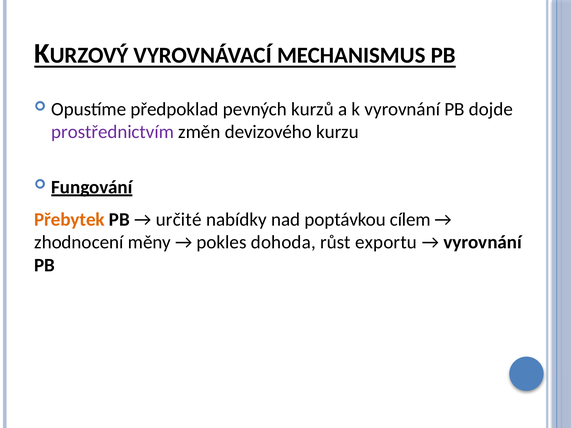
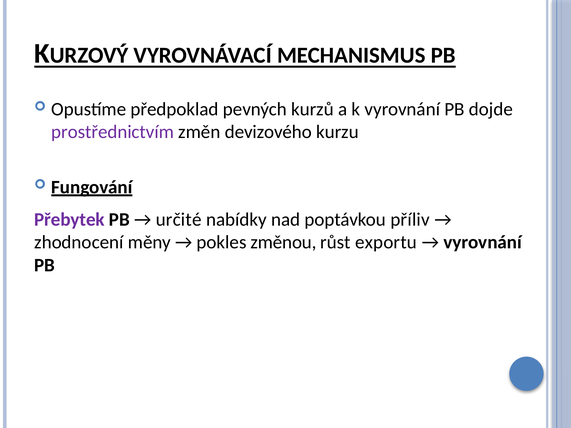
Přebytek colour: orange -> purple (69, 220)
cílem: cílem -> příliv (410, 220)
dohoda: dohoda -> změnou (284, 243)
